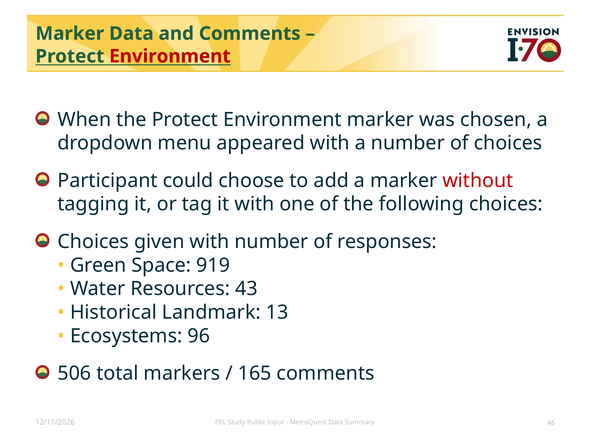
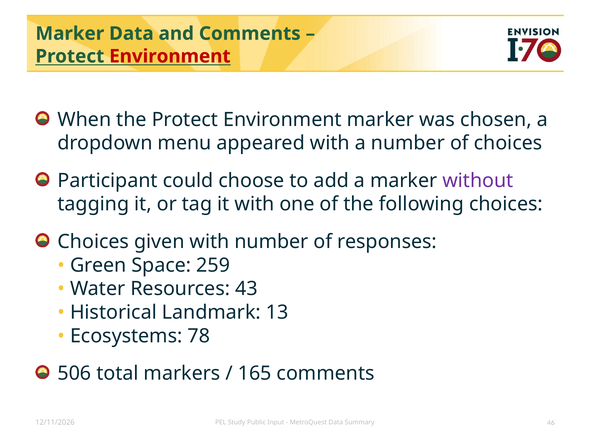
without colour: red -> purple (478, 180)
919: 919 -> 259 (213, 265)
96: 96 -> 78 (199, 336)
